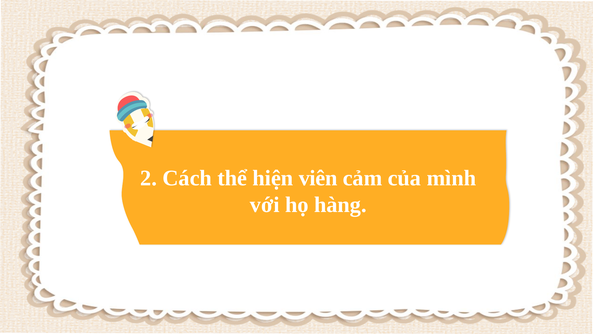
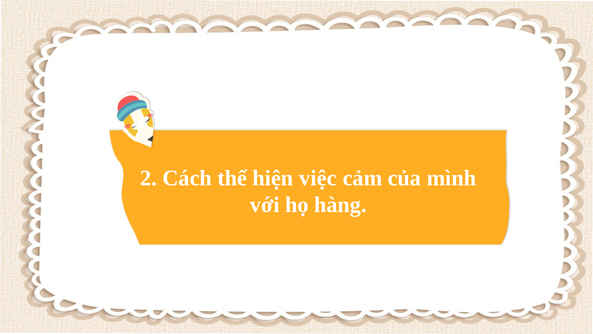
viên: viên -> việc (318, 178)
